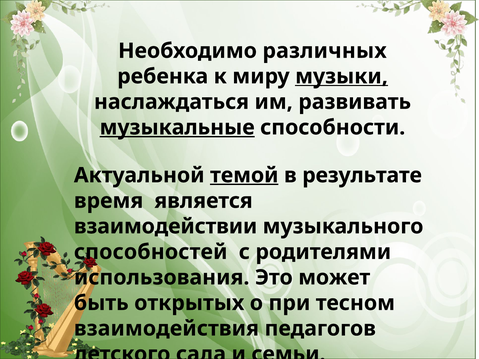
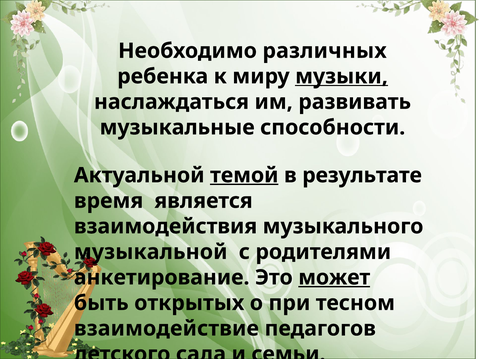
музыкальные underline: present -> none (177, 128)
взаимодействии: взаимодействии -> взаимодействия (166, 227)
способностей: способностей -> музыкальной (151, 252)
использования: использования -> анкетирование (162, 278)
может underline: none -> present (334, 278)
взаимодействия: взаимодействия -> взаимодействие (166, 329)
